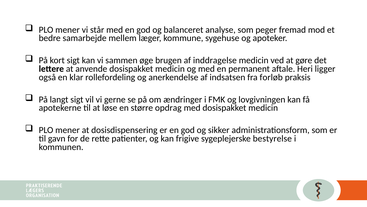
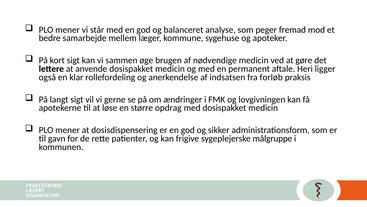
inddragelse: inddragelse -> nødvendige (215, 60)
bestyrelse: bestyrelse -> målgruppe (272, 138)
